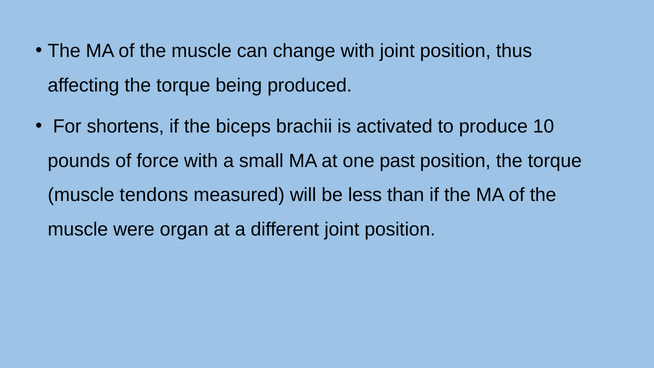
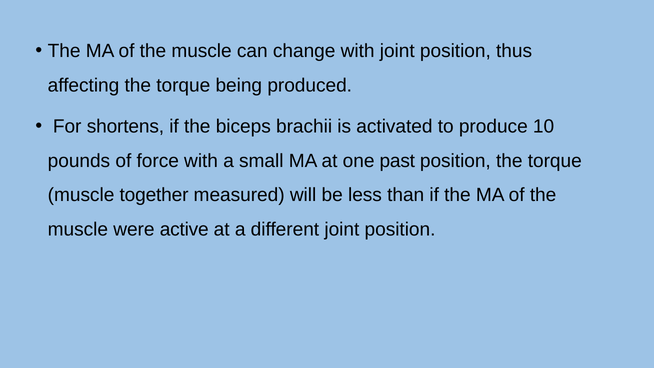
tendons: tendons -> together (154, 195)
organ: organ -> active (184, 229)
